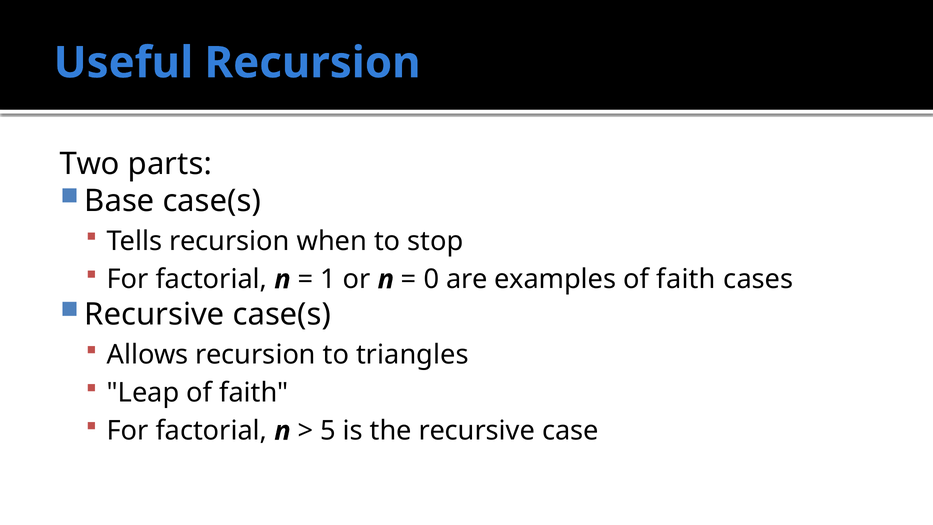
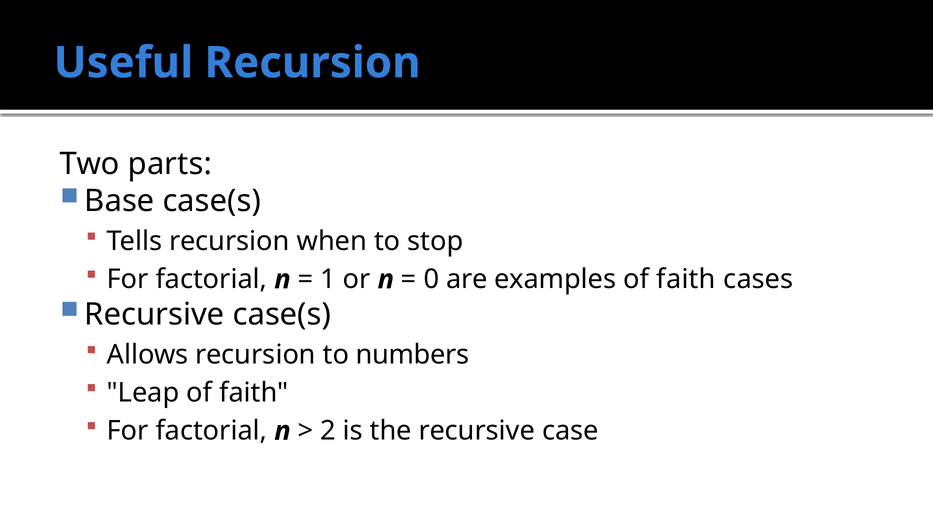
triangles: triangles -> numbers (413, 355)
5: 5 -> 2 (328, 431)
